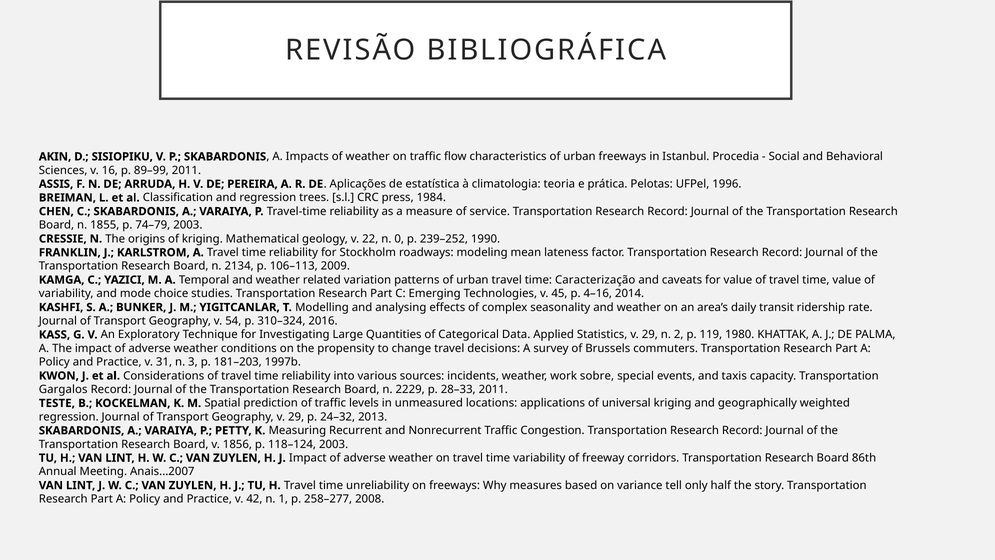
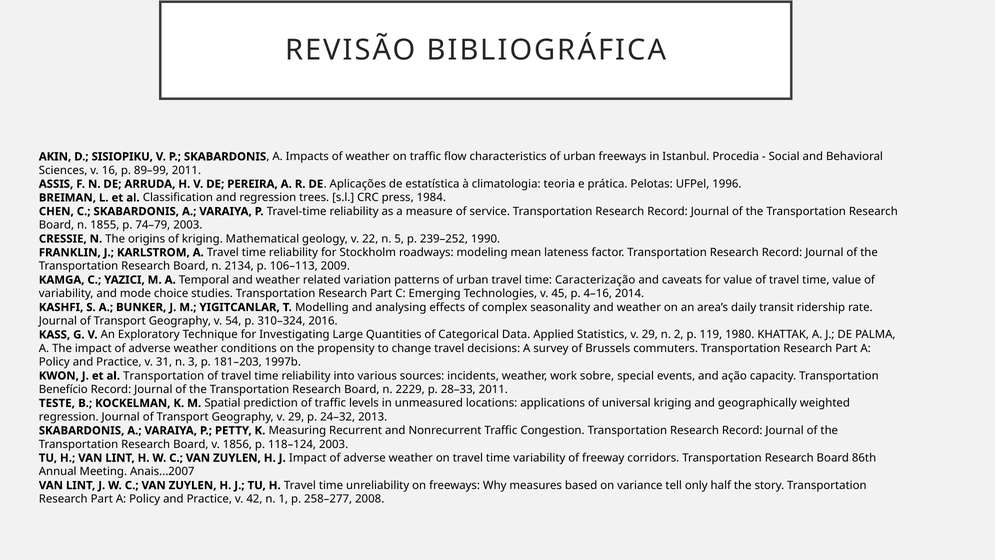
0: 0 -> 5 (399, 239)
al Considerations: Considerations -> Transportation (164, 376)
taxis: taxis -> ação (734, 376)
Gargalos: Gargalos -> Benefício (63, 389)
